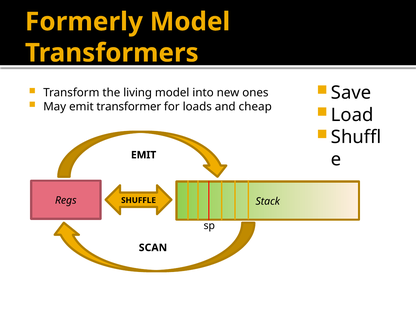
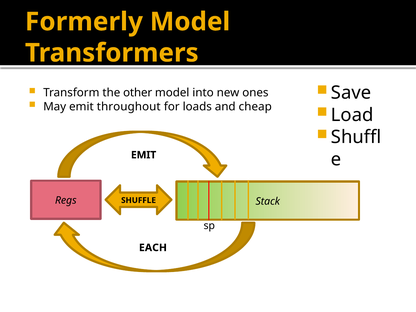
living: living -> other (138, 93)
transformer: transformer -> throughout (129, 107)
SCAN: SCAN -> EACH (153, 248)
